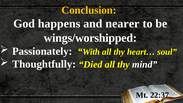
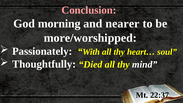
Conclusion colour: yellow -> pink (89, 10)
happens: happens -> morning (59, 24)
wings/worshipped: wings/worshipped -> more/worshipped (90, 38)
